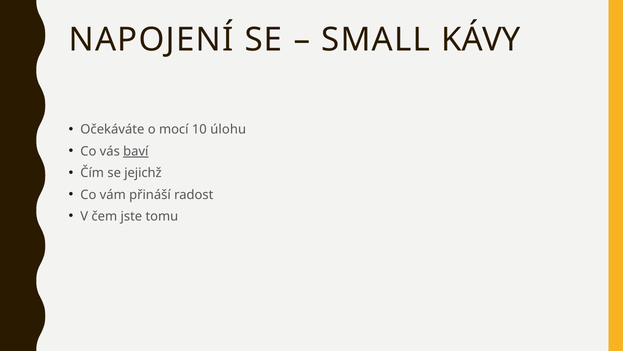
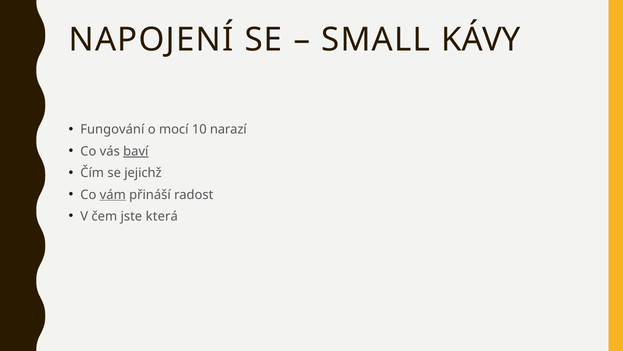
Očekáváte: Očekáváte -> Fungování (112, 129)
úlohu: úlohu -> narazí (228, 129)
vám underline: none -> present (113, 194)
tomu: tomu -> která (162, 216)
